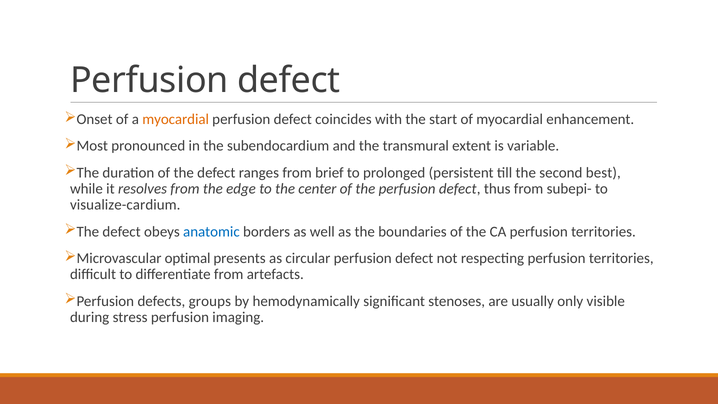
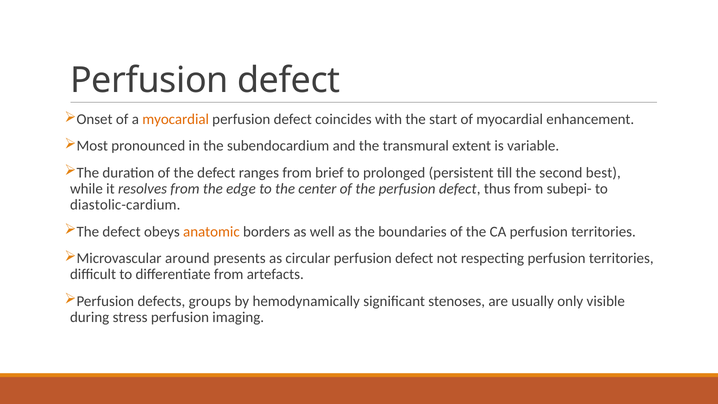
visualize-cardium: visualize-cardium -> diastolic-cardium (125, 205)
anatomic colour: blue -> orange (211, 232)
optimal: optimal -> around (187, 258)
